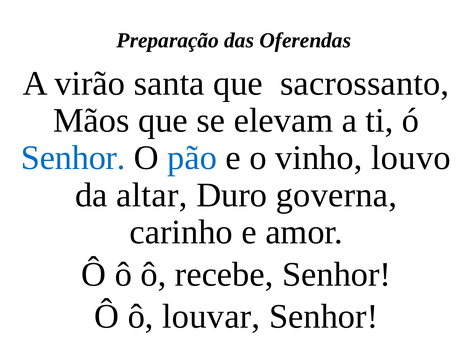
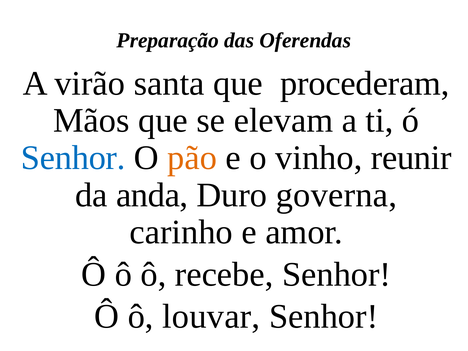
sacrossanto: sacrossanto -> procederam (365, 83)
pão colour: blue -> orange (192, 158)
louvo: louvo -> reunir (411, 158)
altar: altar -> anda (152, 195)
